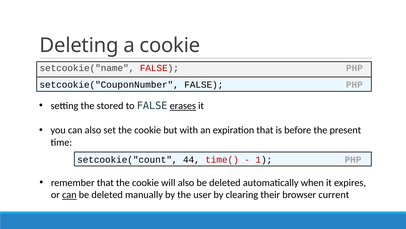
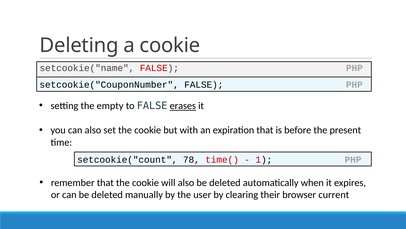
stored: stored -> empty (110, 106)
44: 44 -> 78 (191, 159)
can underline: present -> none (69, 194)
